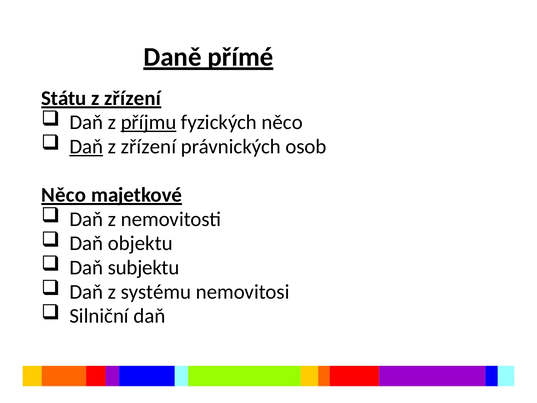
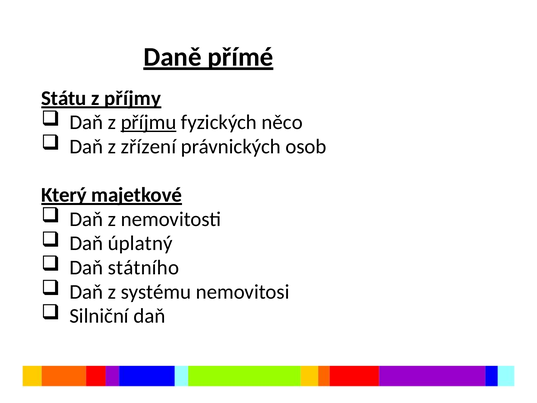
zřízení: zřízení -> příjmy (133, 98)
Daň underline: present -> none (86, 147)
Něco: Něco -> Který (64, 195)
objektu: objektu -> úplatný (140, 243)
subjektu: subjektu -> státního (143, 267)
